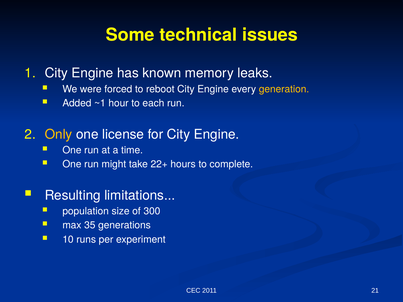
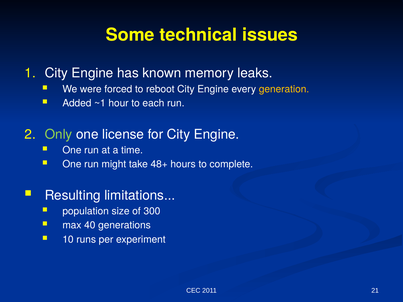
Only colour: yellow -> light green (59, 134)
22+: 22+ -> 48+ (159, 164)
35: 35 -> 40 (90, 225)
